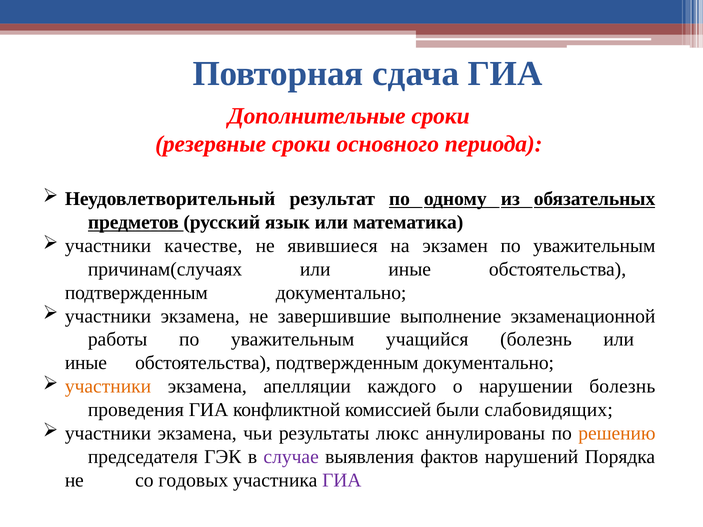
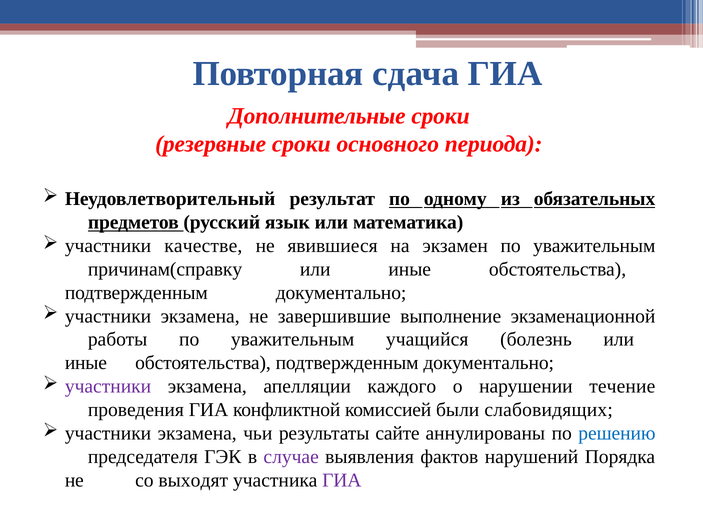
причинам(случаях: причинам(случаях -> причинам(справку (165, 269)
участники colour: orange -> purple (108, 387)
нарушении болезнь: болезнь -> течение (622, 387)
люкс: люкс -> сайте (398, 434)
решению colour: orange -> blue (617, 434)
годовых: годовых -> выходят (193, 480)
